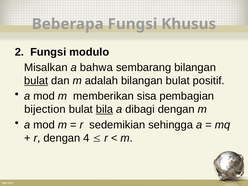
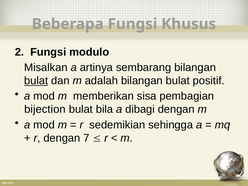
bahwa: bahwa -> artinya (96, 67)
bila underline: present -> none (104, 109)
4: 4 -> 7 (86, 138)
